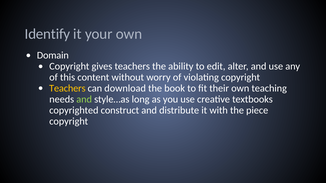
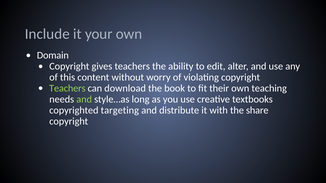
Identify: Identify -> Include (47, 34)
Teachers colour: yellow -> light green (67, 88)
construct: construct -> targeting (120, 110)
piece: piece -> share (257, 110)
